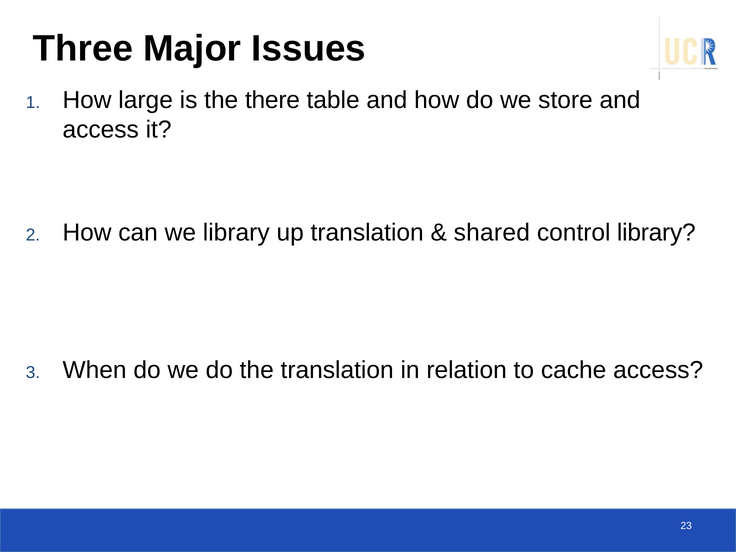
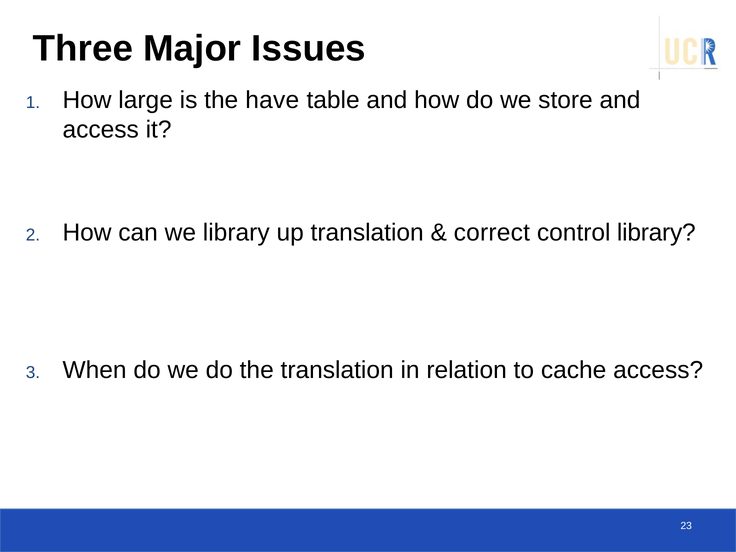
there: there -> have (272, 100)
shared: shared -> correct (492, 233)
